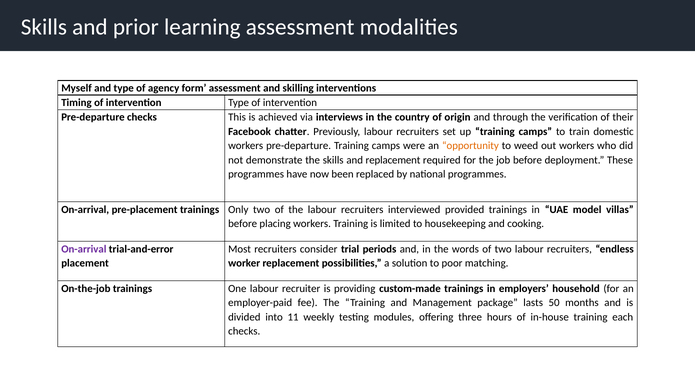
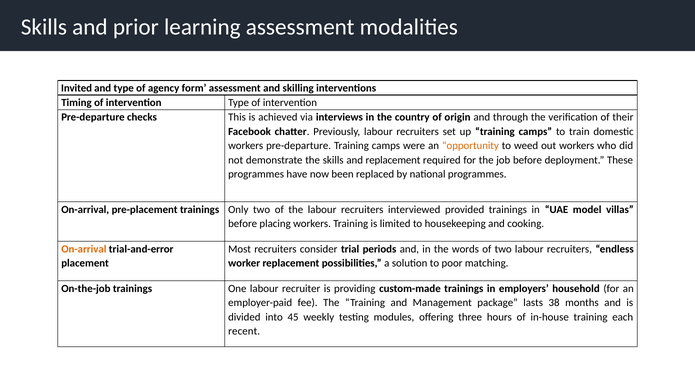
Myself: Myself -> Invited (77, 88)
On-arrival colour: purple -> orange (84, 249)
50: 50 -> 38 (554, 303)
11: 11 -> 45 (293, 317)
checks: checks -> recent (244, 331)
